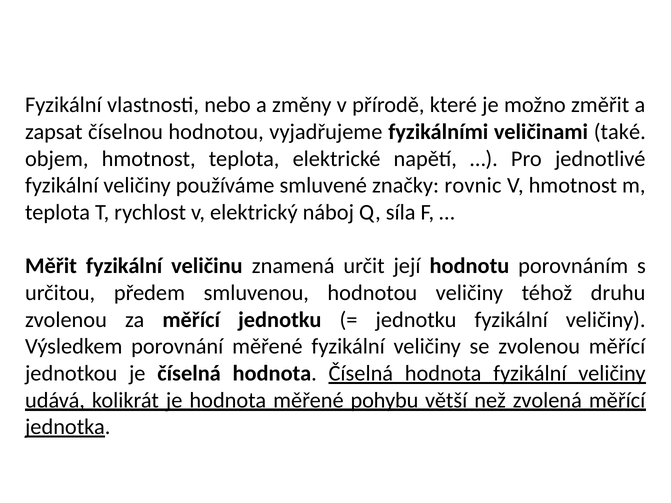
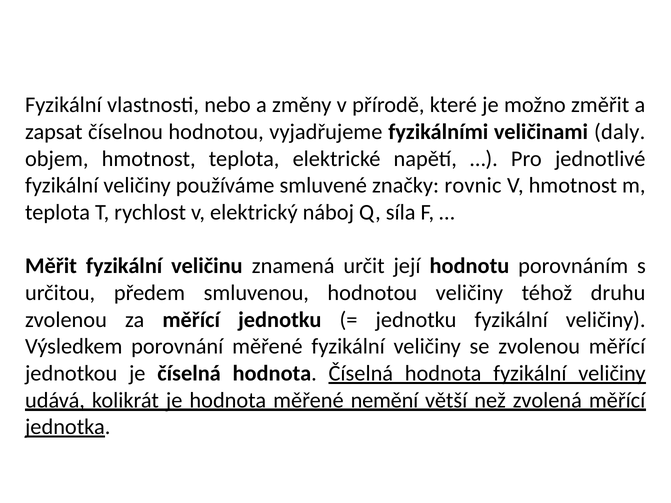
také: také -> daly (620, 132)
pohybu: pohybu -> nemění (384, 400)
